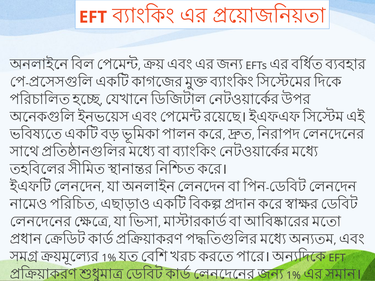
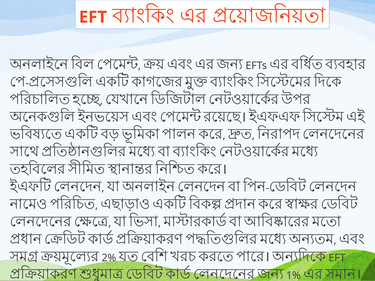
1%: 1% -> 2% (109, 258)
